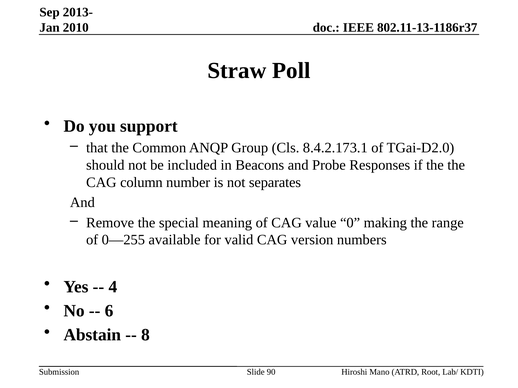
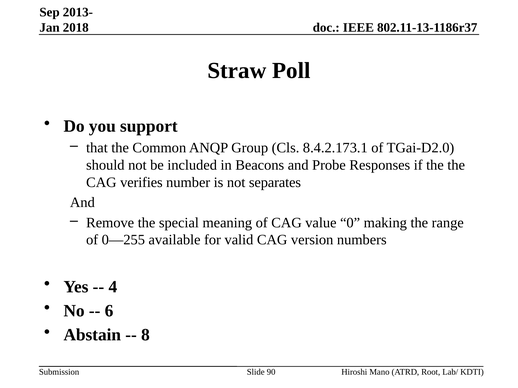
2010: 2010 -> 2018 (76, 28)
column: column -> verifies (141, 183)
